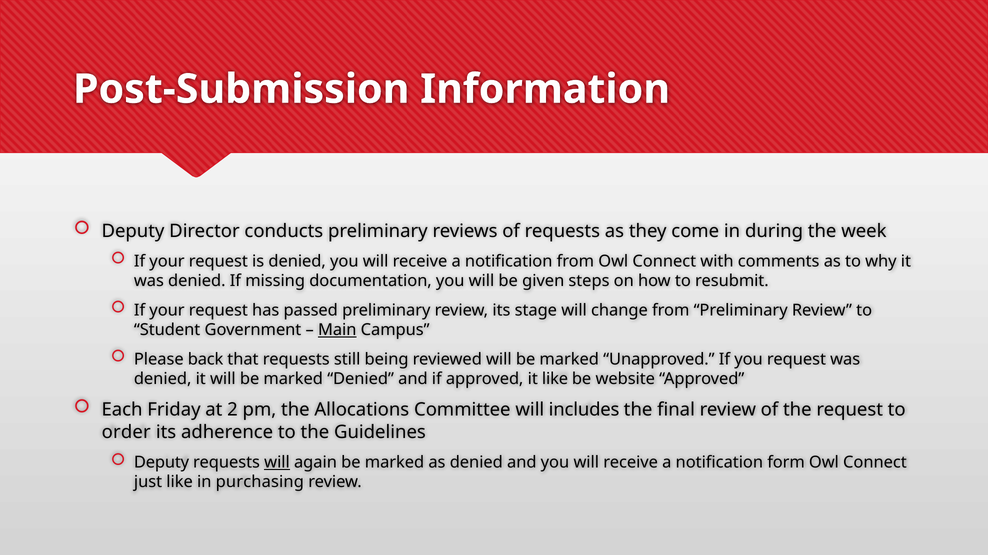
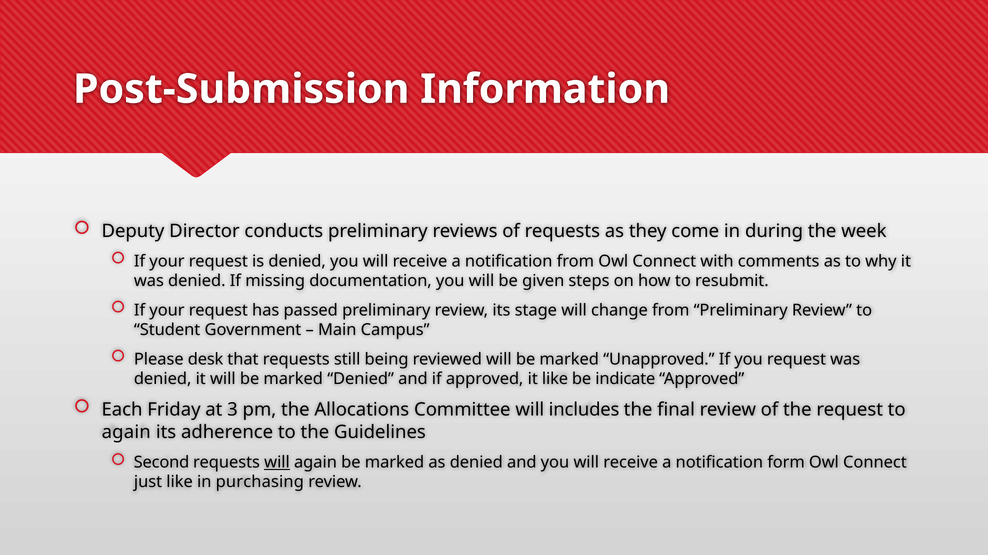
Main underline: present -> none (337, 330)
back: back -> desk (206, 360)
website: website -> indicate (625, 379)
2: 2 -> 3 (233, 410)
order: order -> again (126, 433)
Deputy: Deputy -> Second (162, 463)
